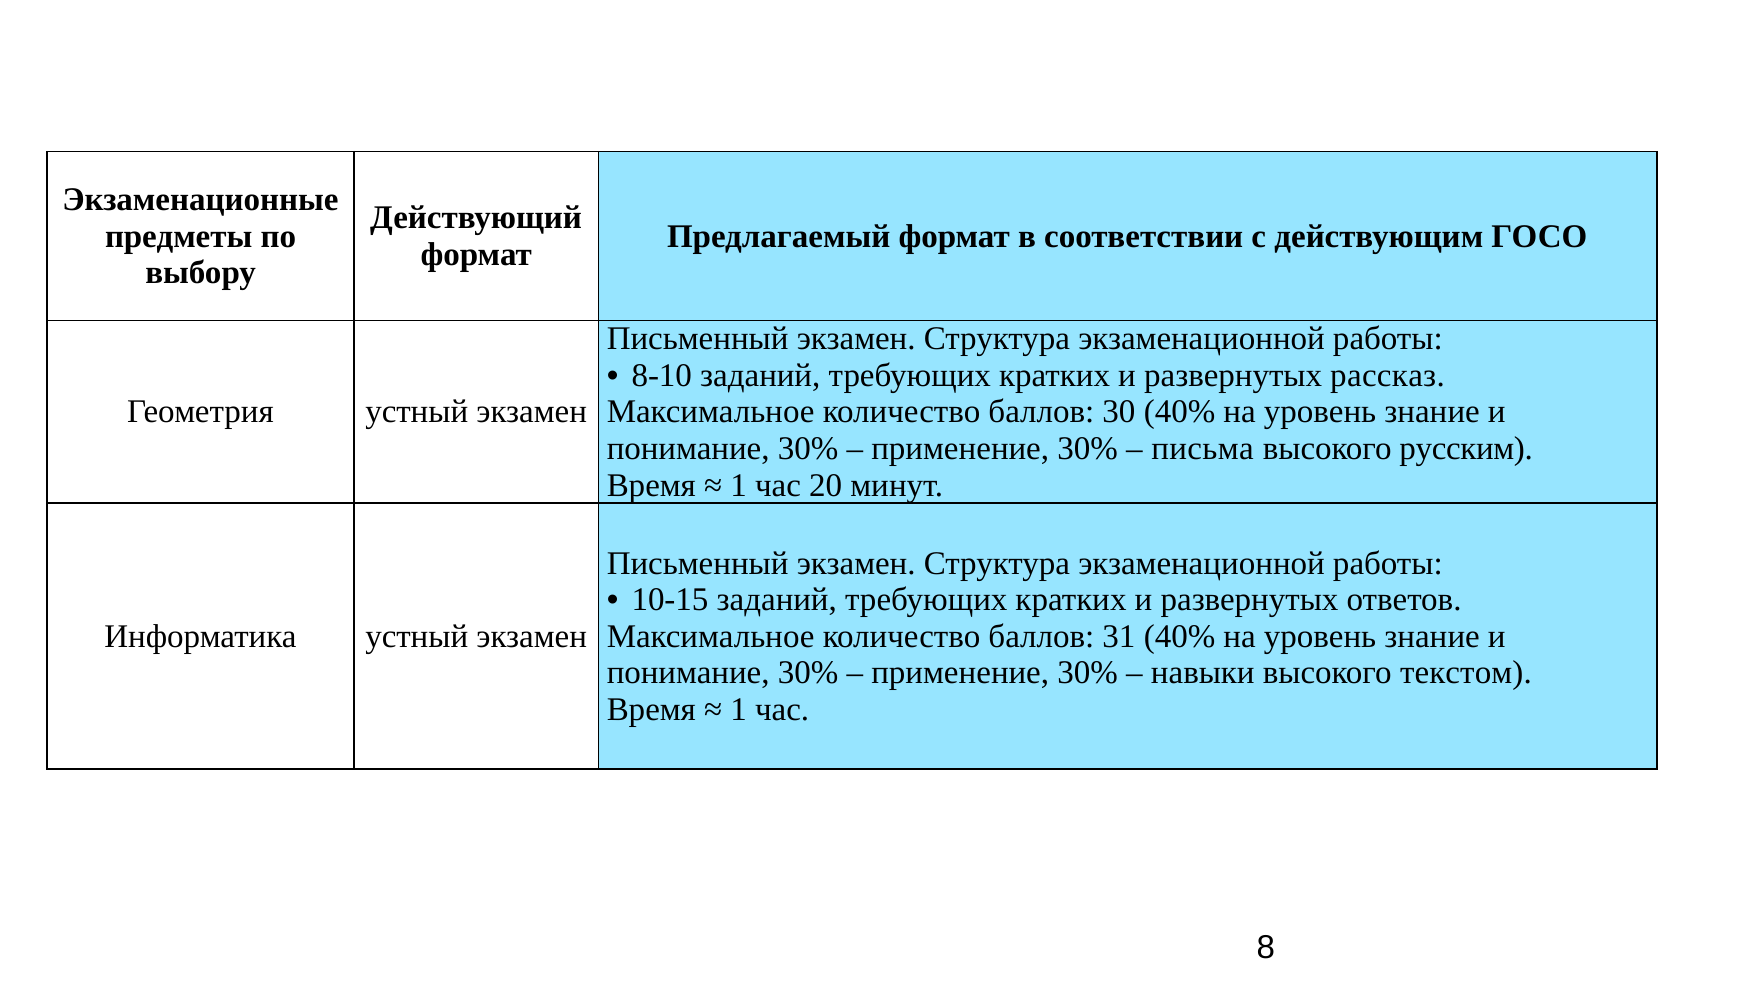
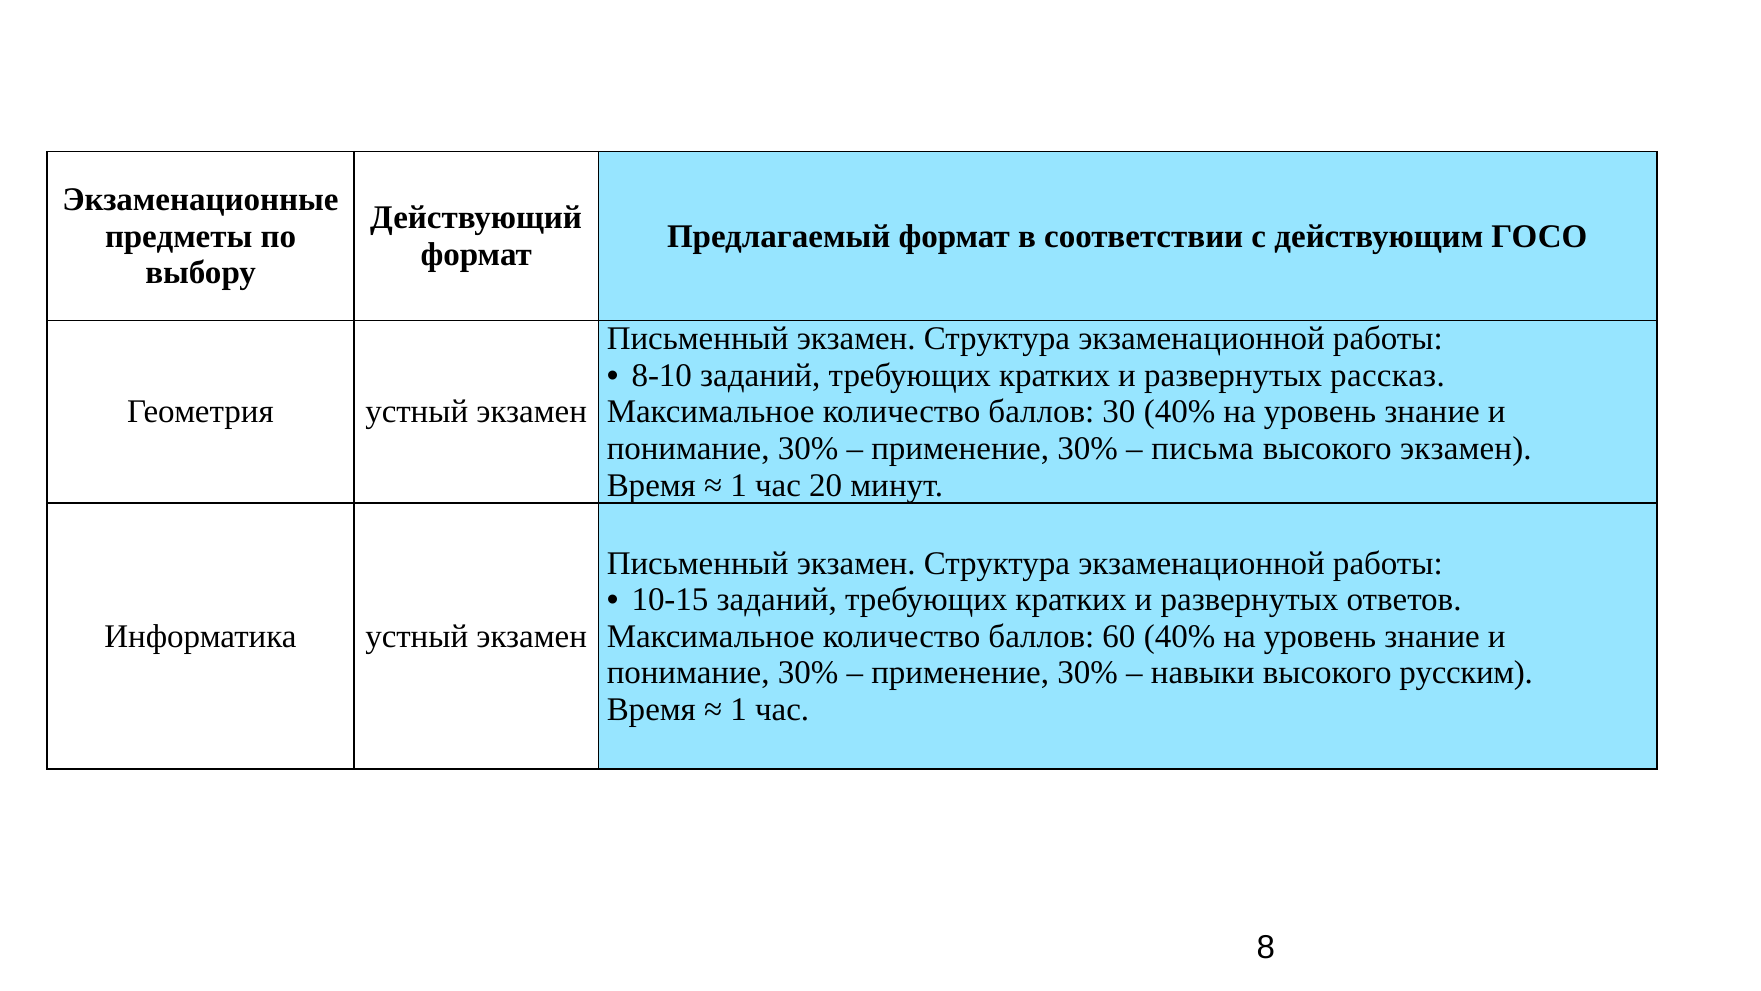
высокого русским: русским -> экзамен (1466, 448)
31: 31 -> 60 (1119, 636)
текстом: текстом -> русским (1466, 673)
